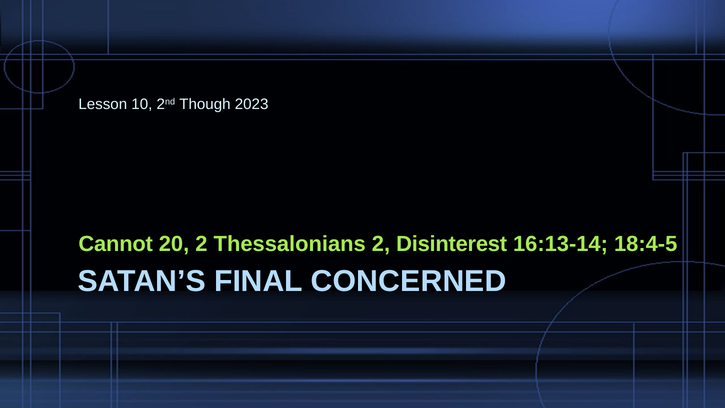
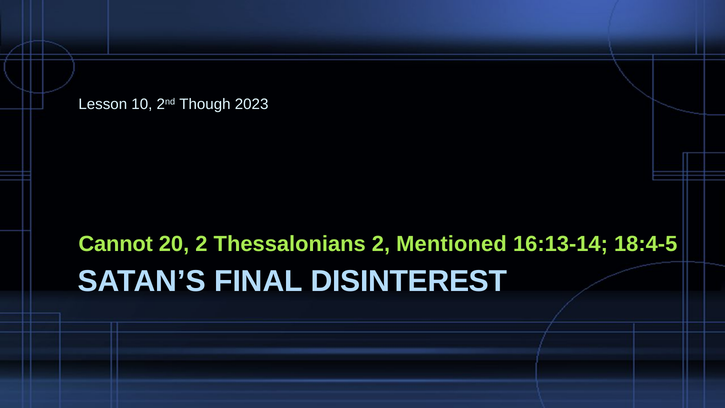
Disinterest: Disinterest -> Mentioned (451, 244)
CONCERNED: CONCERNED -> DISINTEREST (409, 281)
